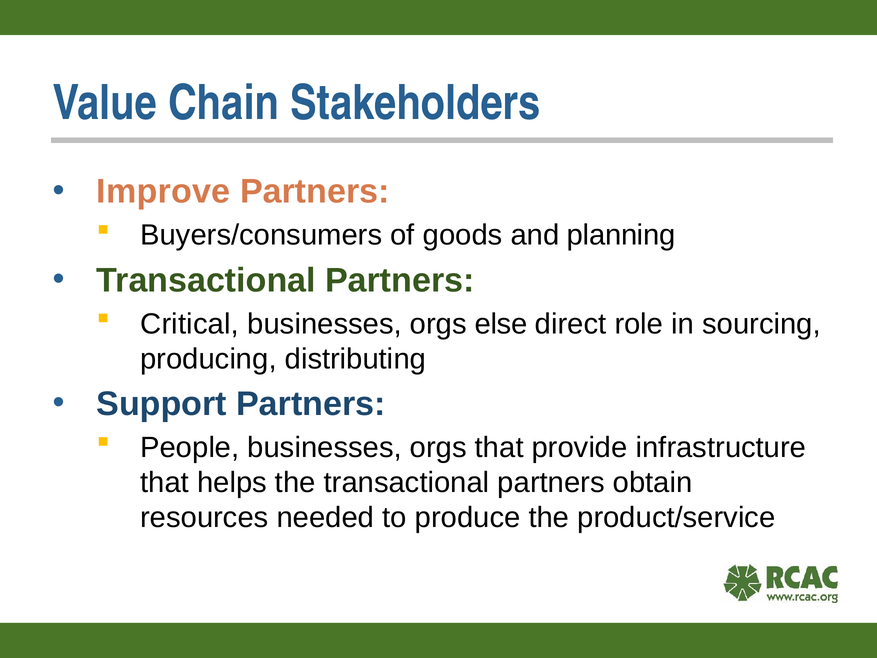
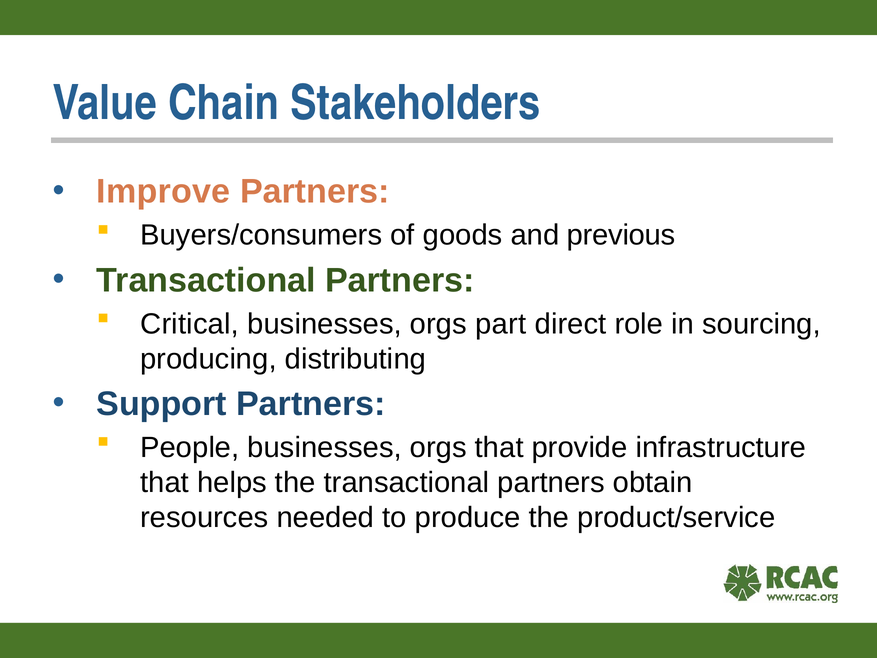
planning: planning -> previous (621, 235)
else: else -> part (501, 324)
